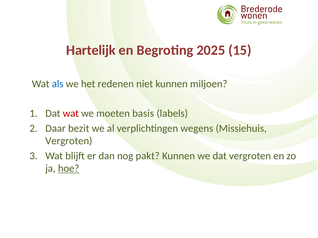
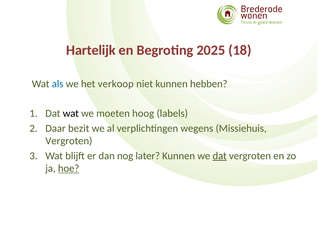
15: 15 -> 18 (240, 50)
redenen: redenen -> verkoop (116, 84)
miljoen: miljoen -> hebben (209, 84)
wat colour: red -> black (71, 114)
basis: basis -> hoog (143, 114)
pakt: pakt -> later (148, 156)
dat underline: none -> present (220, 156)
